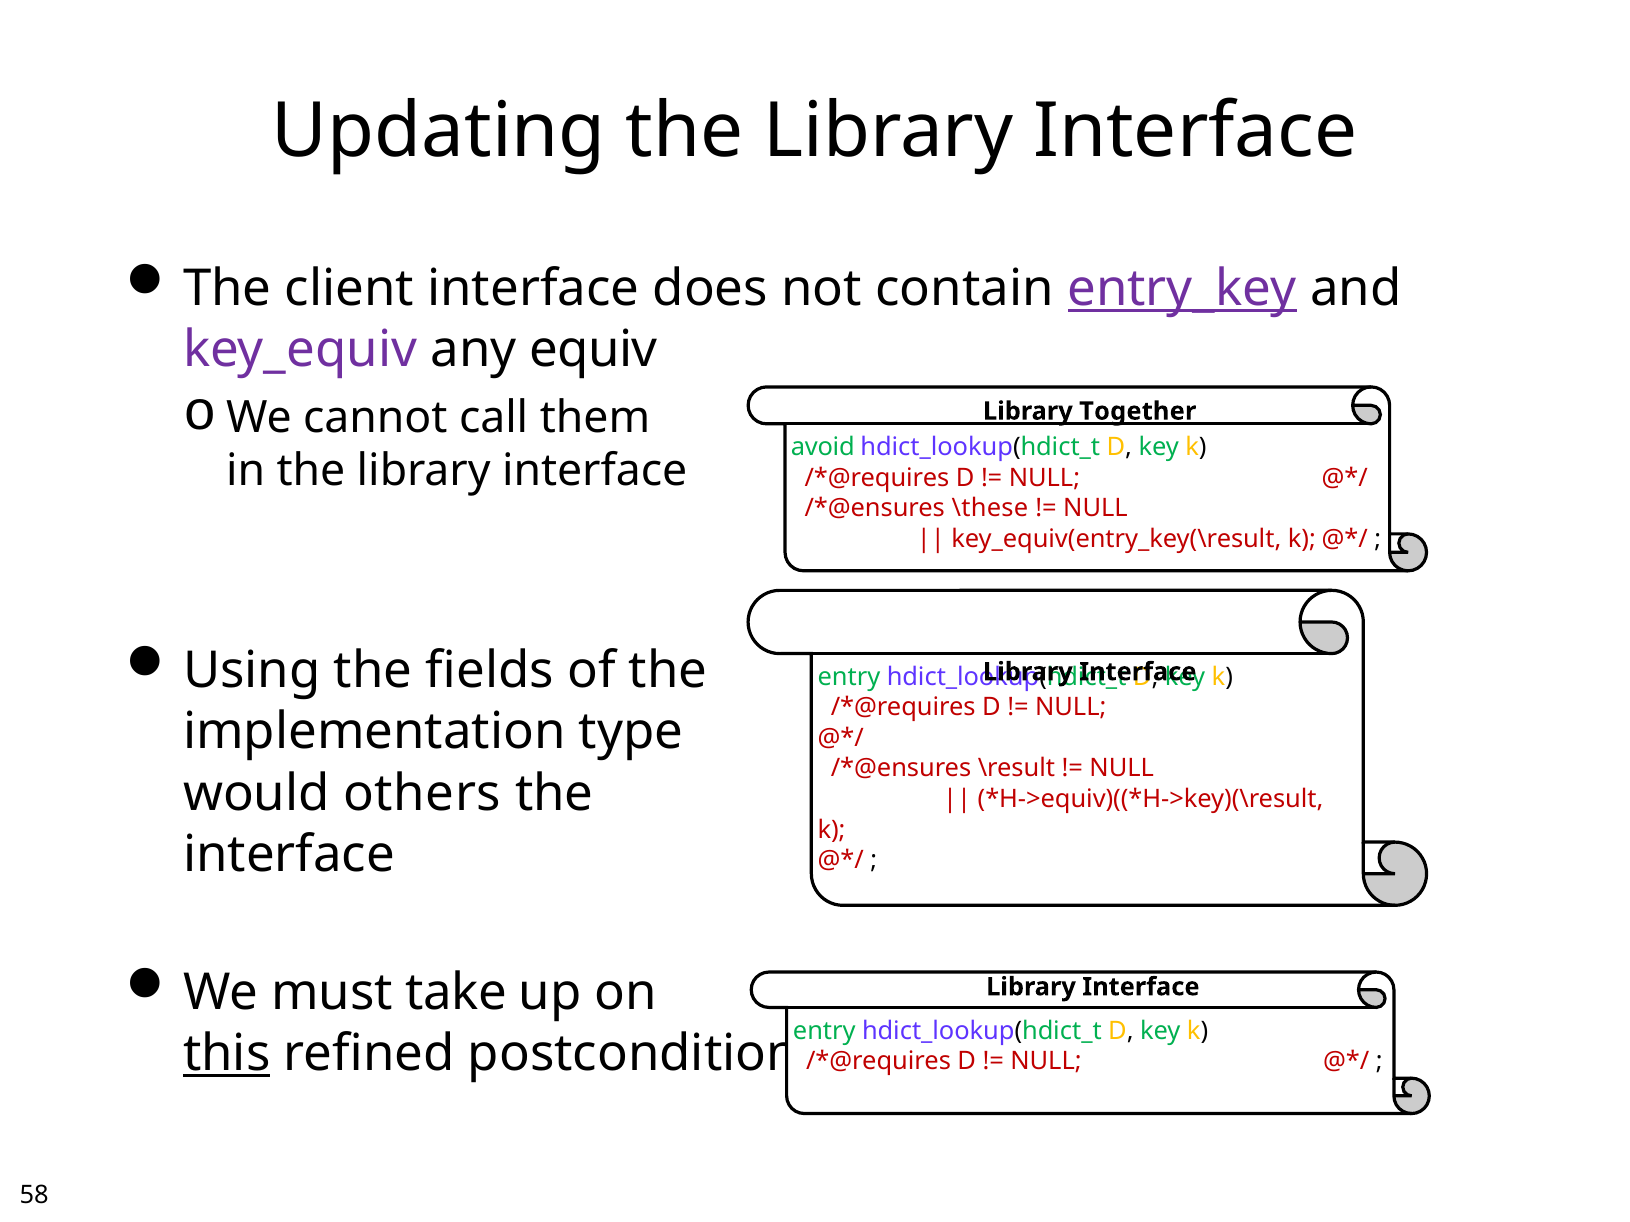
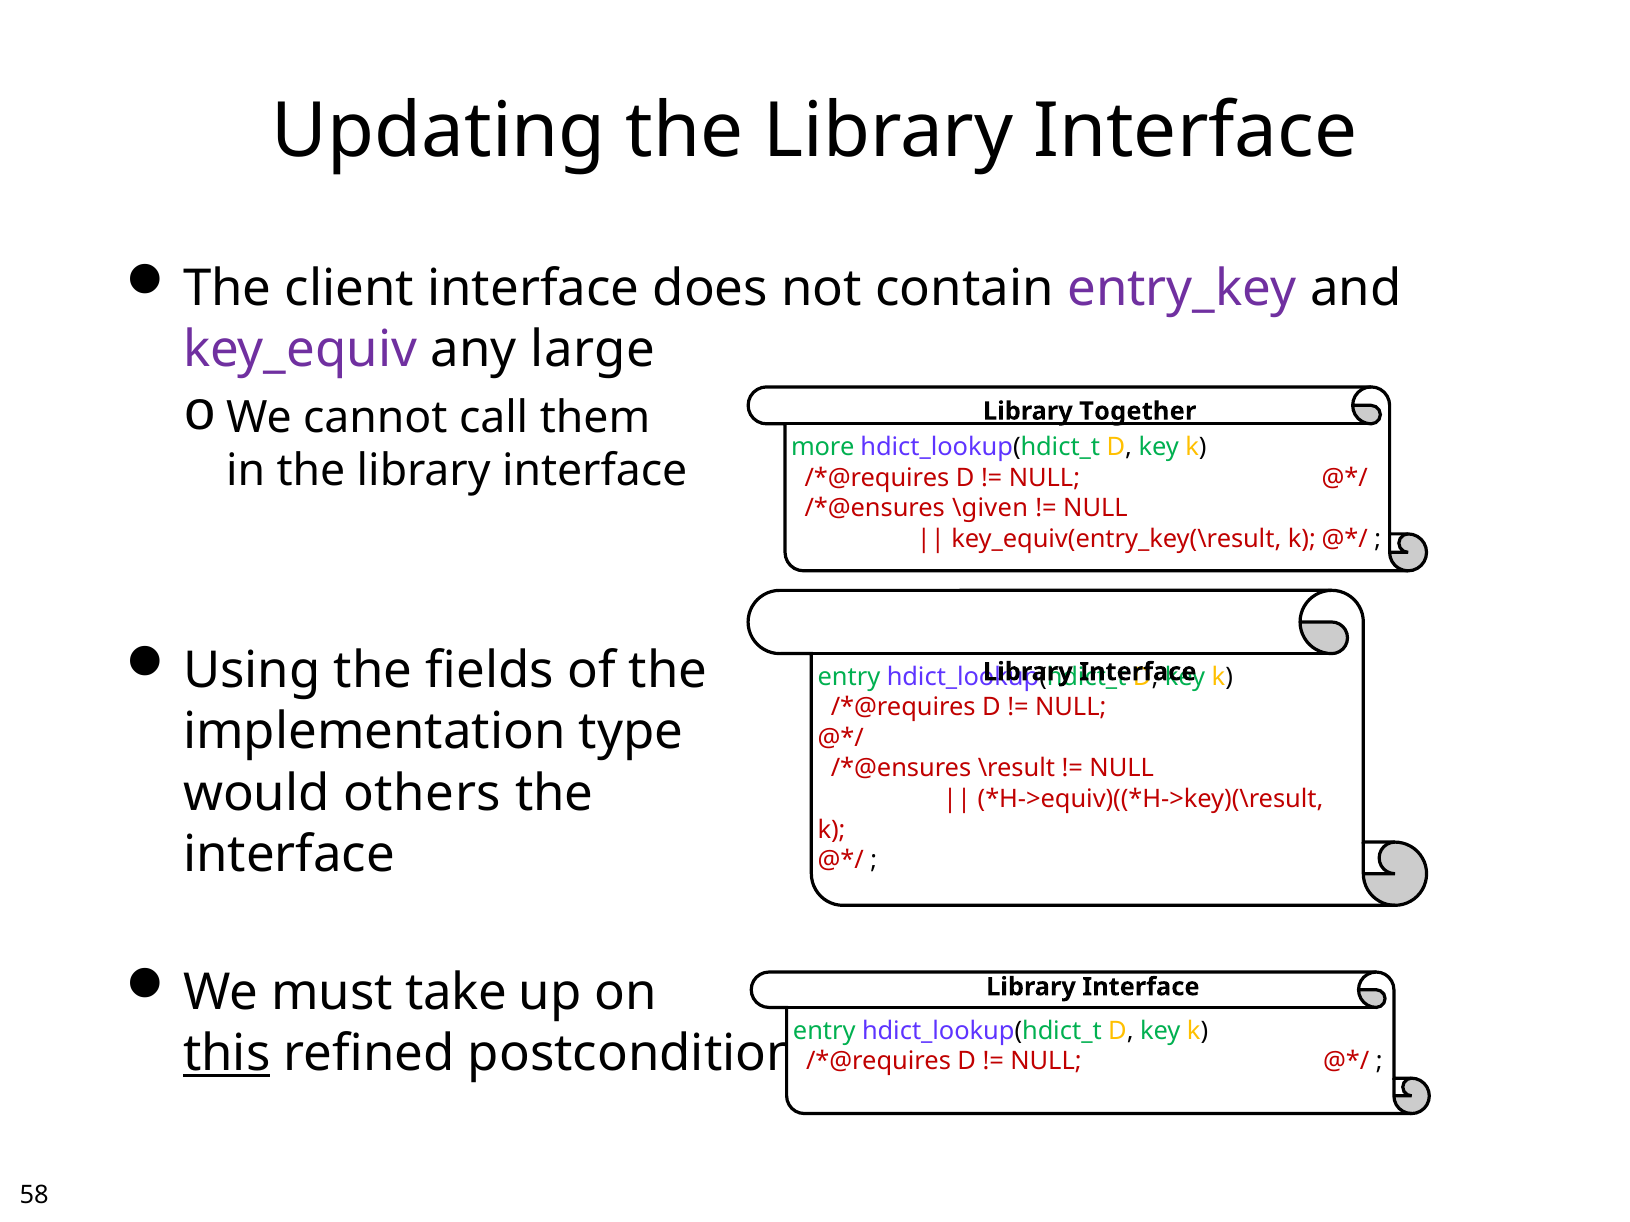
entry_key underline: present -> none (1182, 289)
equiv: equiv -> large (593, 350)
avoid: avoid -> more (823, 447)
\these: \these -> \given (990, 508)
